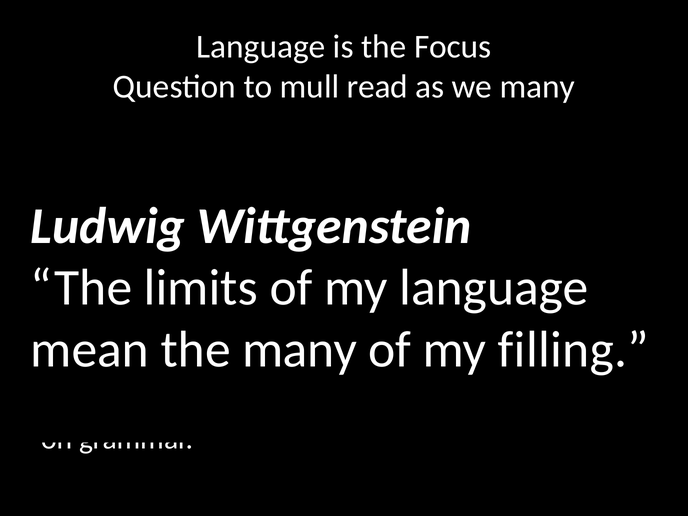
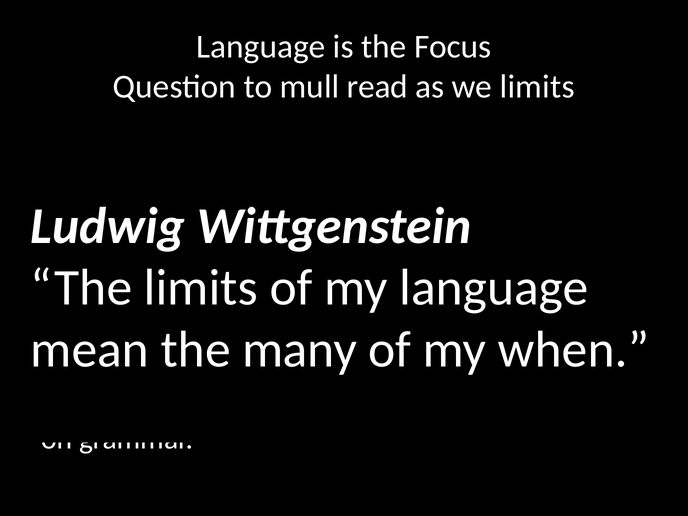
we many: many -> limits (537, 87)
filling: filling -> when (574, 350)
